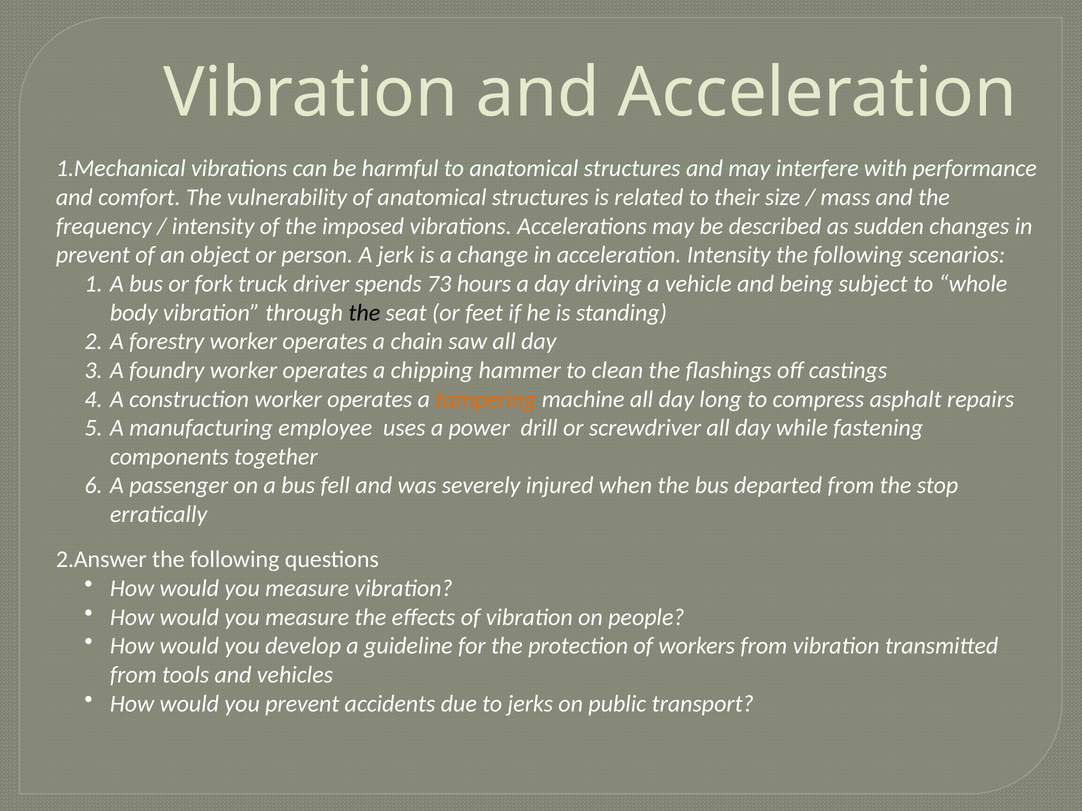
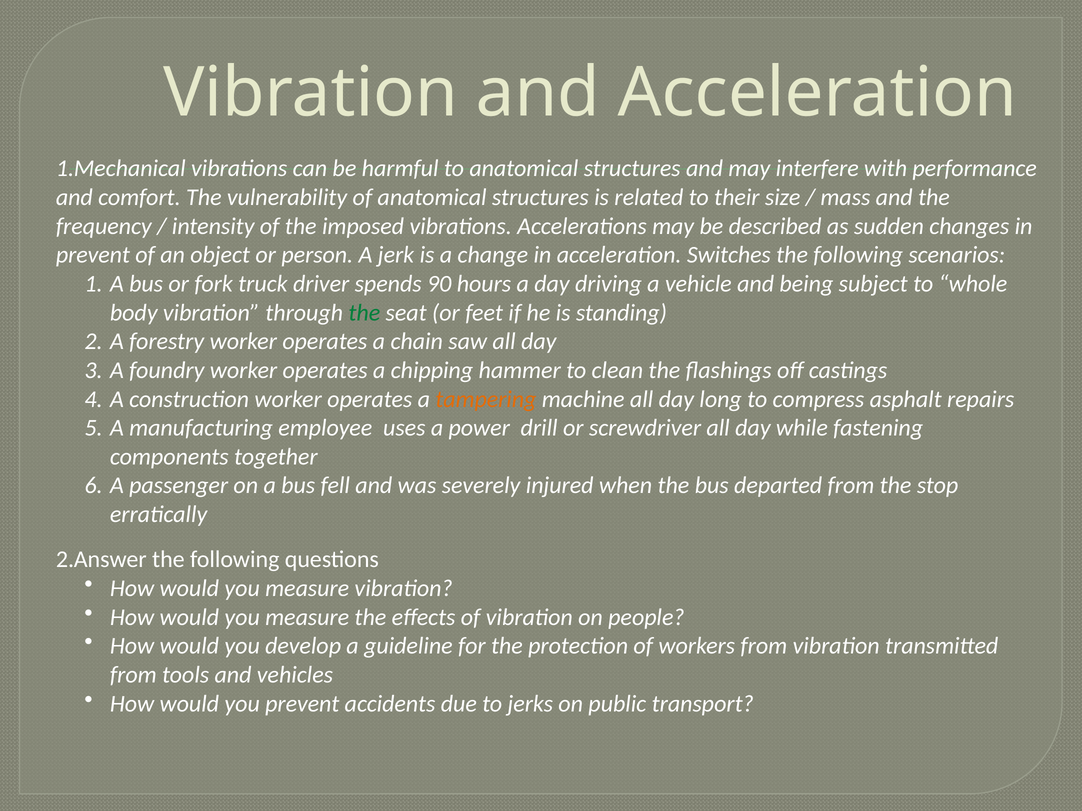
acceleration Intensity: Intensity -> Switches (729, 255)
73: 73 -> 90 (439, 284)
the colour: black -> green (364, 313)
